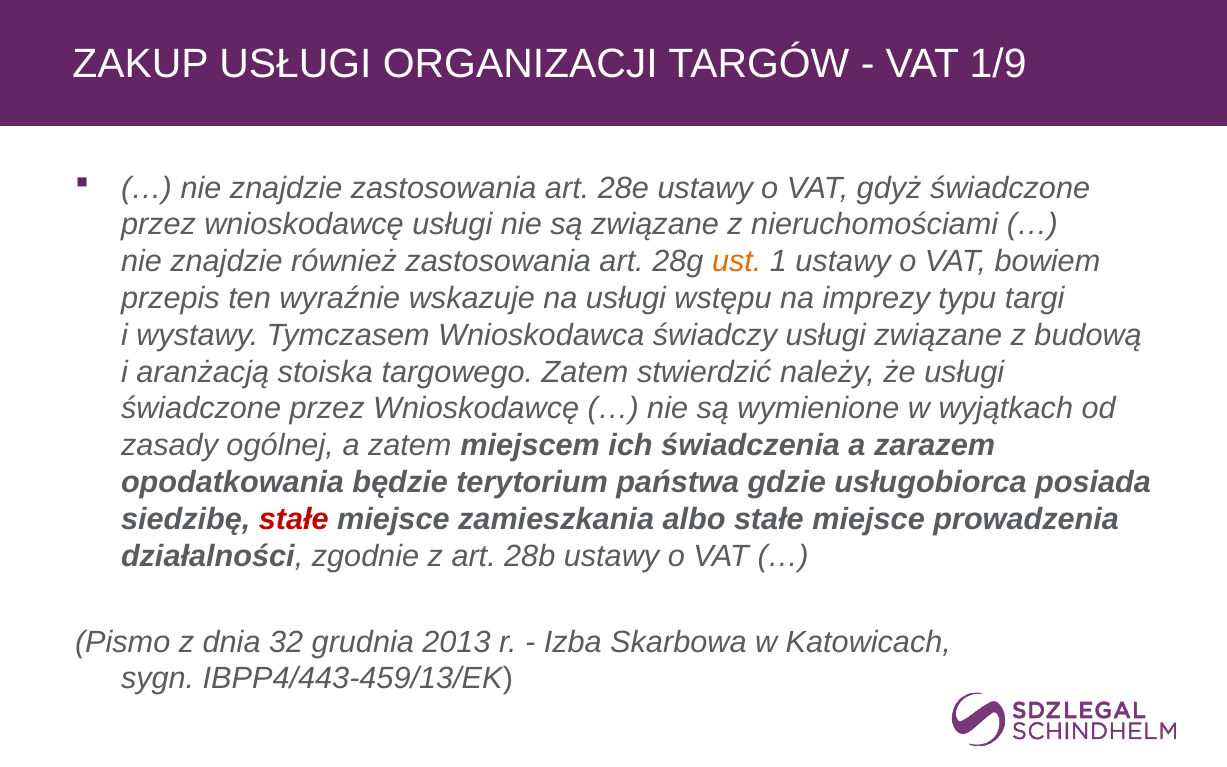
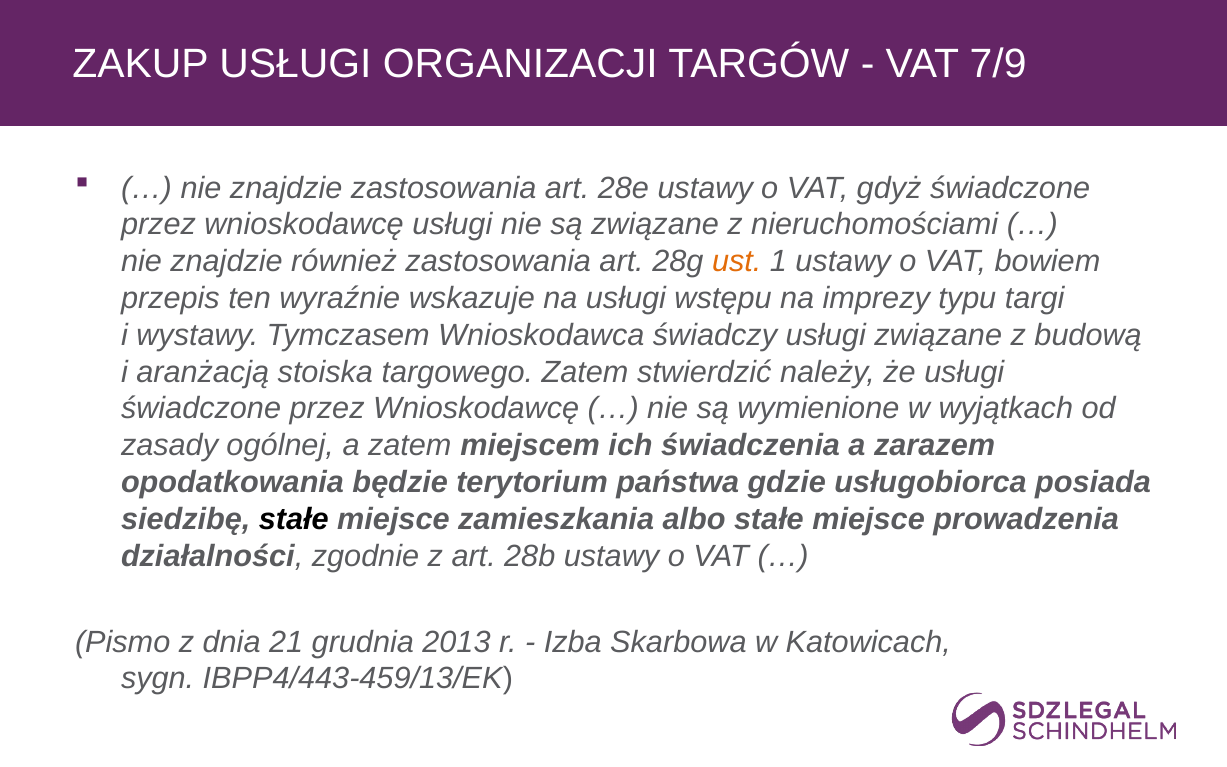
1/9: 1/9 -> 7/9 (998, 64)
stałe colour: red -> black (294, 519)
32: 32 -> 21 (286, 642)
